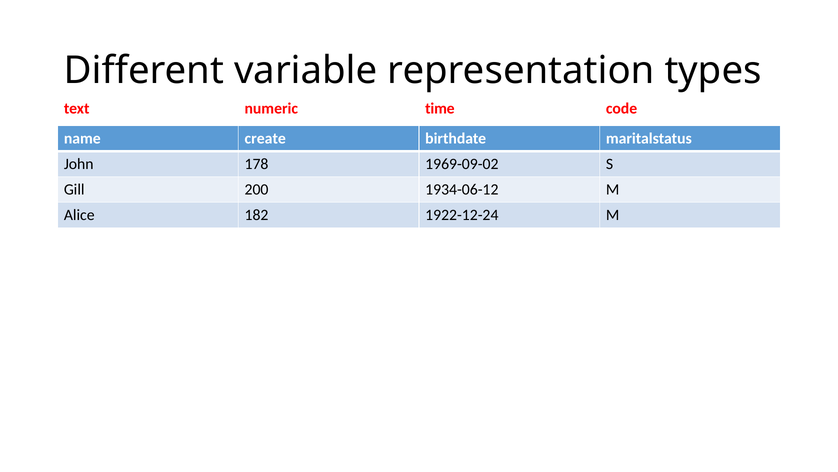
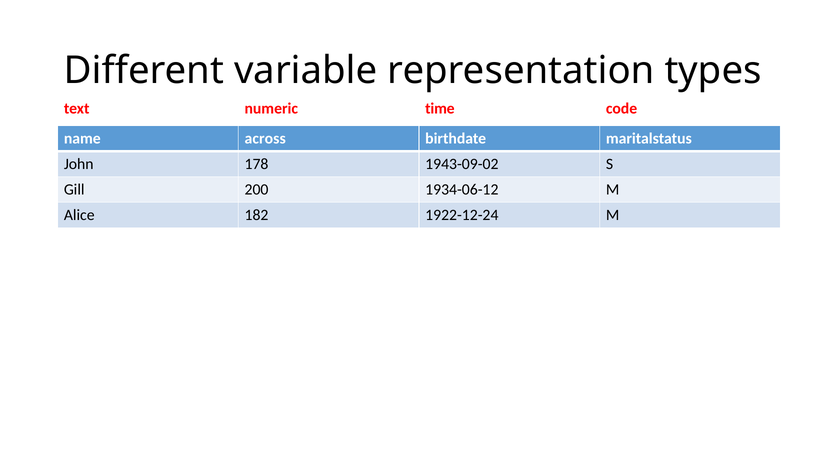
create: create -> across (265, 138)
1969-09-02: 1969-09-02 -> 1943-09-02 (462, 164)
